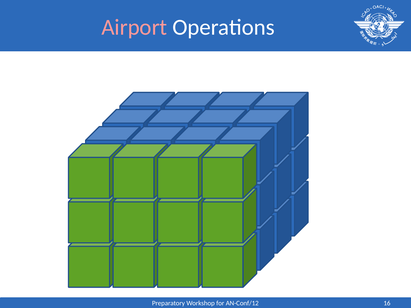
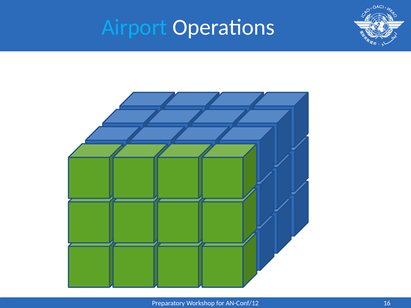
Airport colour: pink -> light blue (134, 27)
